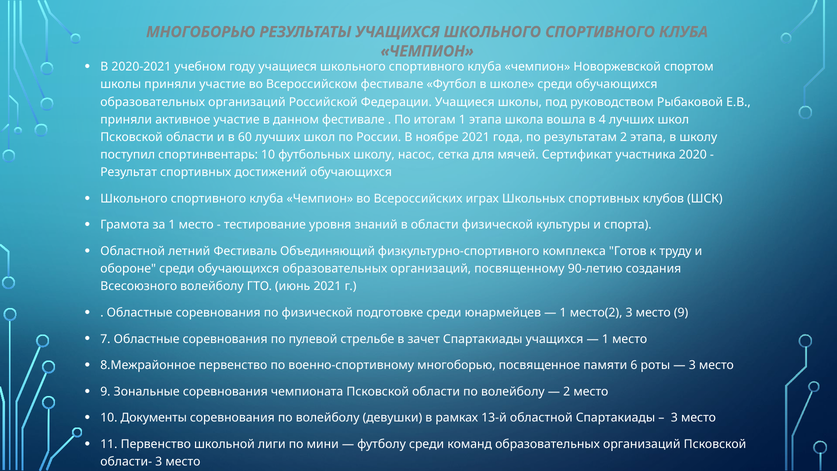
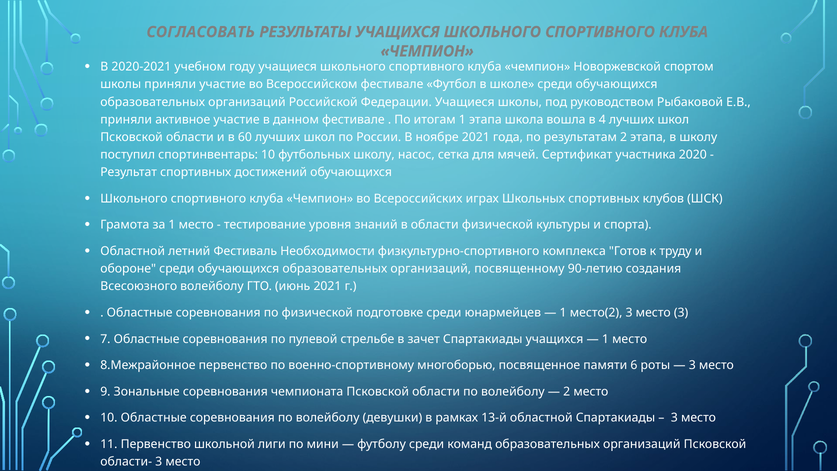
МНОГОБОРЬЮ: МНОГОБОРЬЮ -> СОГЛАСОВАТЬ (201, 32)
Объединяющий: Объединяющий -> Необходимости (328, 251)
место 9: 9 -> 3 (681, 313)
10 Документы: Документы -> Областные (154, 418)
